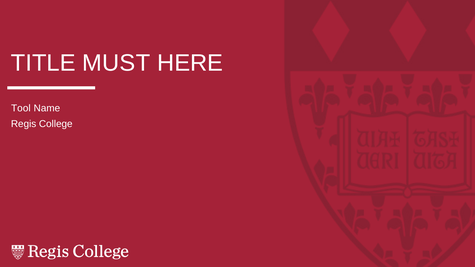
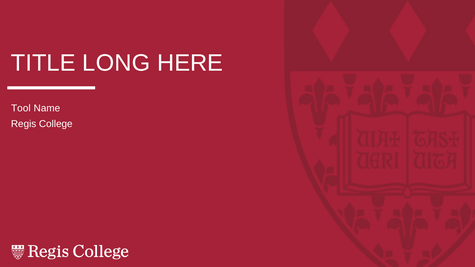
MUST: MUST -> LONG (116, 63)
